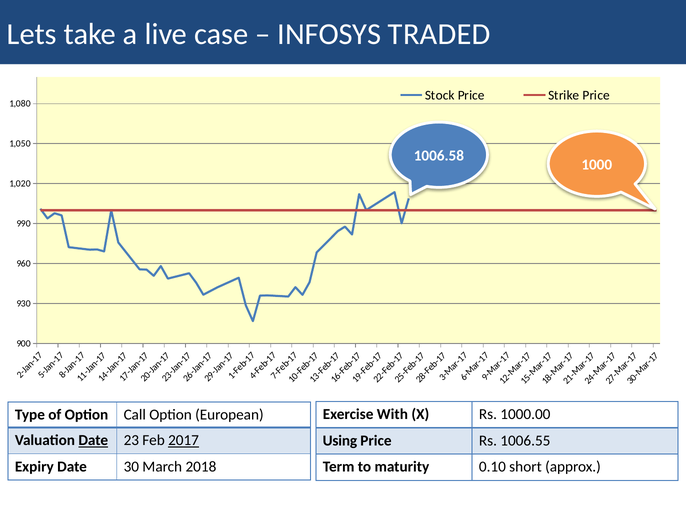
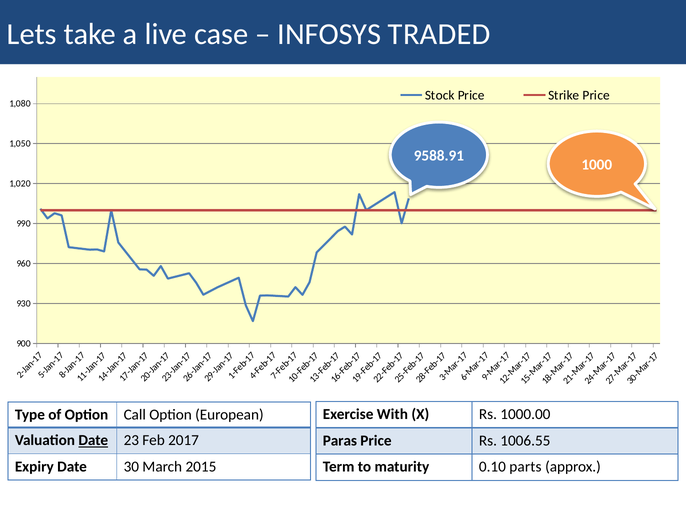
1006.58: 1006.58 -> 9588.91 (439, 156)
2017 underline: present -> none (184, 441)
Using: Using -> Paras (340, 441)
2018: 2018 -> 2015 (201, 467)
short: short -> parts (525, 467)
